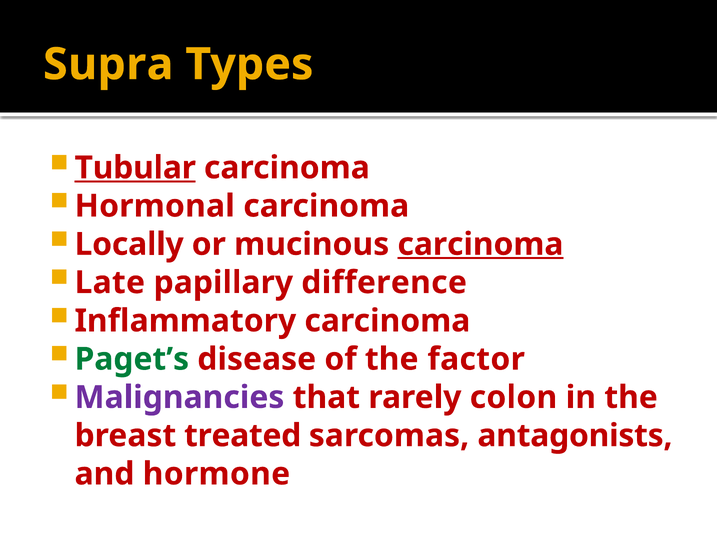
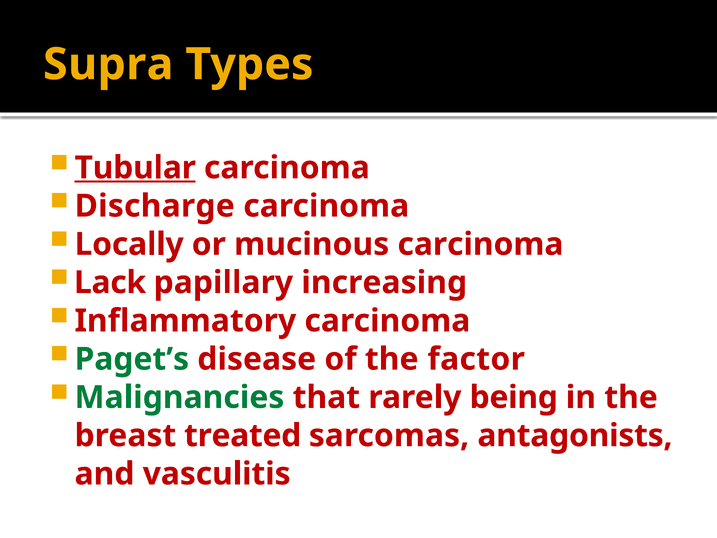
Hormonal: Hormonal -> Discharge (155, 206)
carcinoma underline: present -> none (480, 244)
Late: Late -> Lack (110, 282)
difference: difference -> increasing (384, 282)
Malignancies colour: purple -> green (179, 397)
colon: colon -> being (514, 397)
hormone: hormone -> vasculitis (217, 474)
